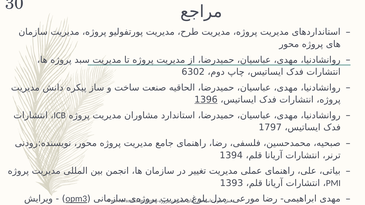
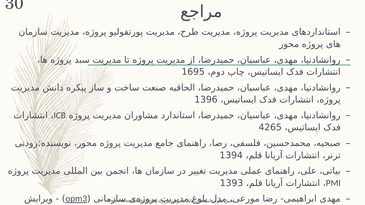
6302: 6302 -> 1695 (193, 72)
1396 underline: present -> none (206, 100)
1797: 1797 -> 4265 (270, 128)
